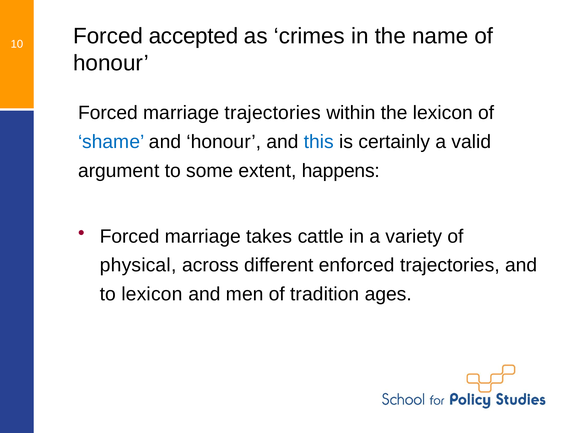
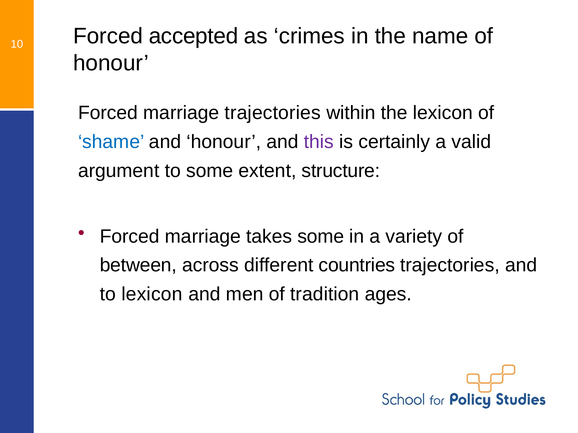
this colour: blue -> purple (319, 142)
happens: happens -> structure (341, 171)
takes cattle: cattle -> some (321, 237)
physical: physical -> between (138, 266)
enforced: enforced -> countries (357, 266)
